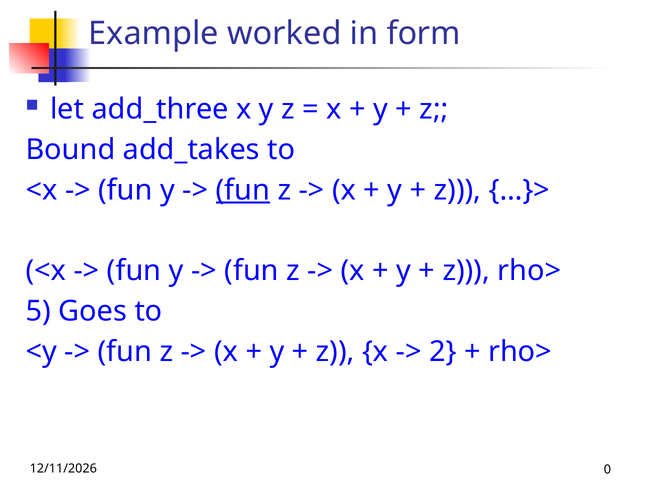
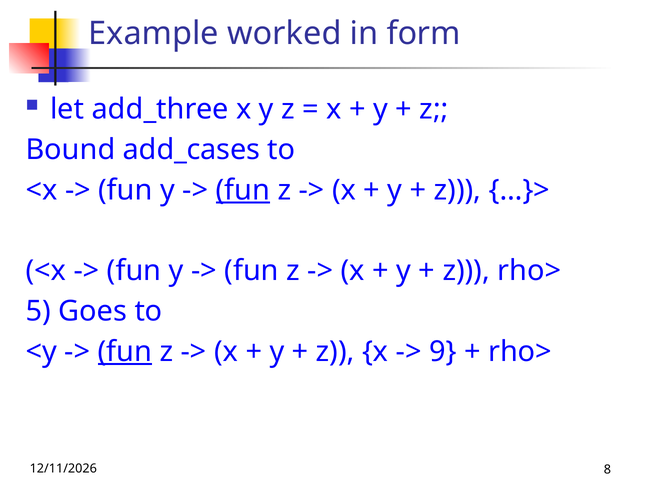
add_takes: add_takes -> add_cases (191, 150)
fun underline: none -> present (125, 352)
2: 2 -> 9 (443, 352)
0: 0 -> 8 (607, 470)
